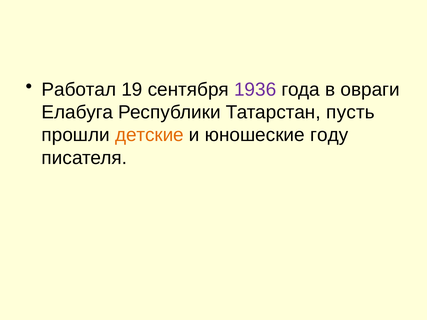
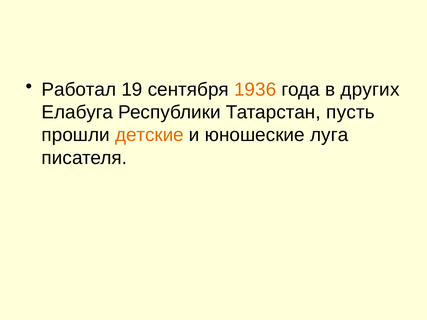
1936 colour: purple -> orange (255, 90)
овраги: овраги -> других (370, 90)
году: году -> луга (329, 135)
